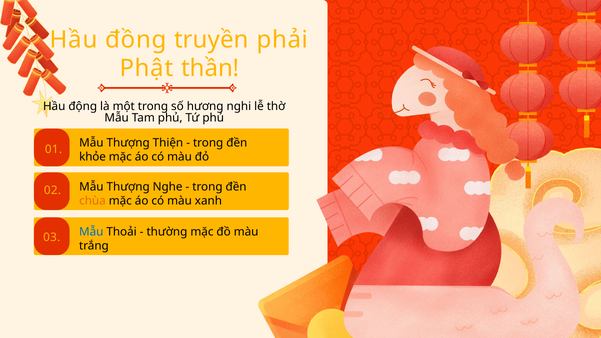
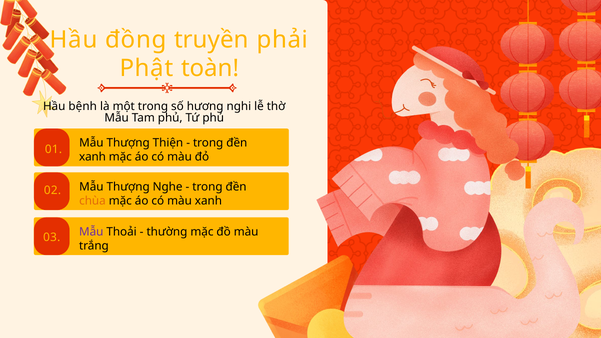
thần: thần -> toàn (210, 69)
động: động -> bệnh (83, 106)
khỏe: khỏe -> xanh (93, 157)
Mẫu colour: blue -> purple (91, 232)
